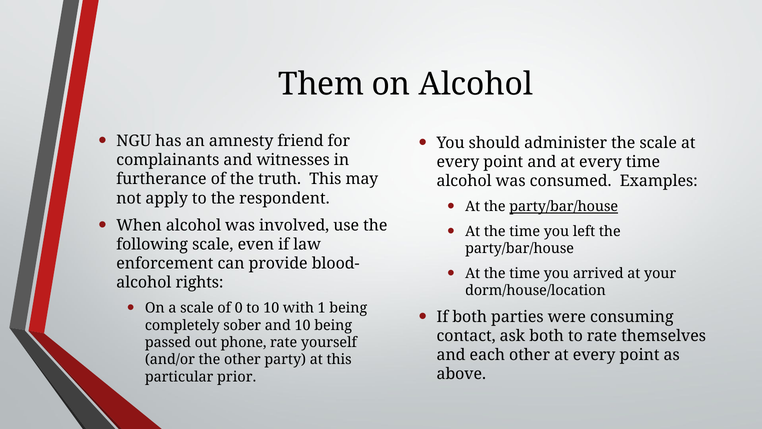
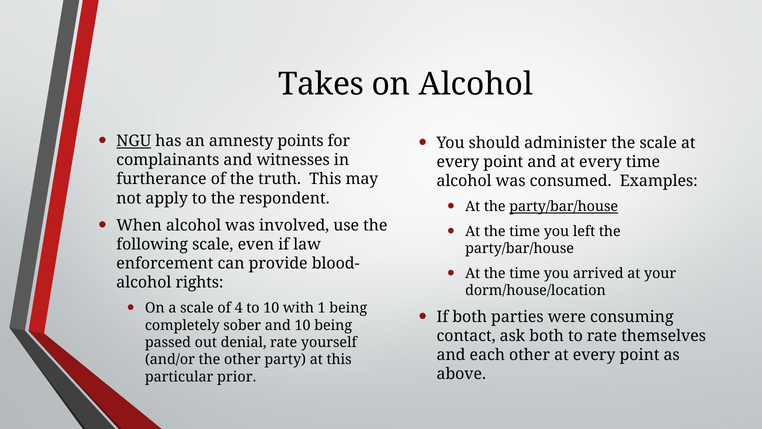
Them: Them -> Takes (321, 84)
NGU underline: none -> present (134, 141)
friend: friend -> points (301, 141)
0: 0 -> 4 (239, 308)
phone: phone -> denial (244, 342)
